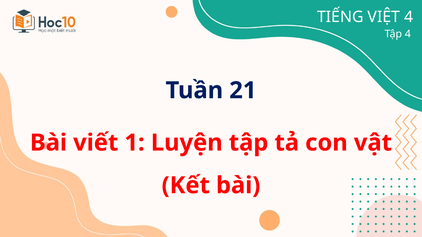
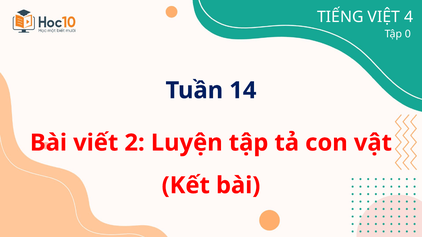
Tập 4: 4 -> 0 (408, 34)
21: 21 -> 14 (243, 91)
1: 1 -> 2 (135, 143)
